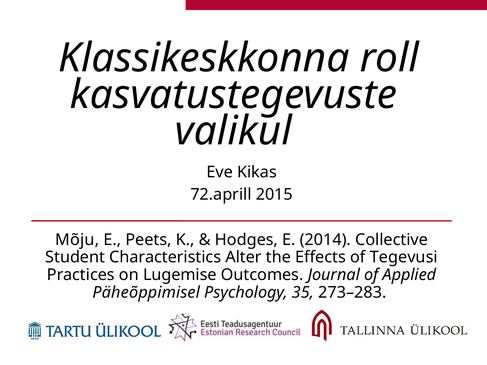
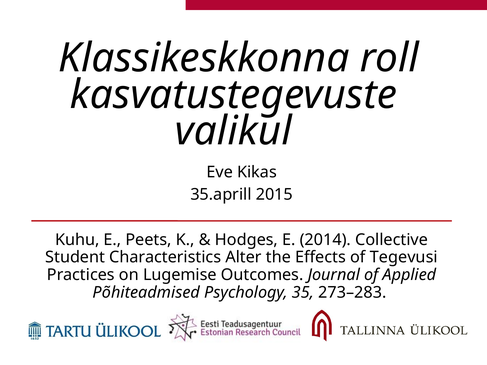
72.aprill: 72.aprill -> 35.aprill (221, 195)
Mõju: Mõju -> Kuhu (77, 240)
Päheõppimisel: Päheõppimisel -> Põhiteadmised (146, 293)
